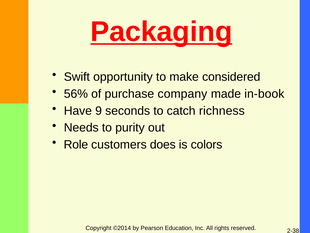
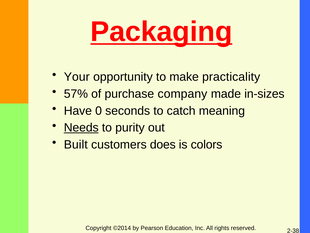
Swift: Swift -> Your (77, 77)
considered: considered -> practicality (231, 77)
56%: 56% -> 57% (76, 94)
in-book: in-book -> in-sizes (264, 94)
9: 9 -> 0 (99, 111)
richness: richness -> meaning (222, 111)
Needs underline: none -> present (81, 127)
Role: Role -> Built (76, 144)
